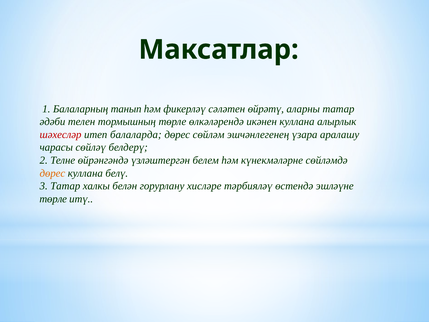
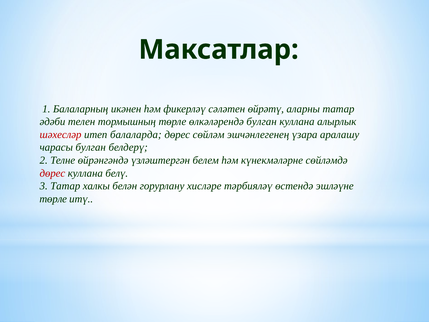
танып: танып -> икәнен (126, 109)
өлкәләрендә икәнен: икәнен -> булган (262, 122)
чарасы сөйләү: сөйләү -> булган (91, 147)
дөрес colour: orange -> red (52, 173)
